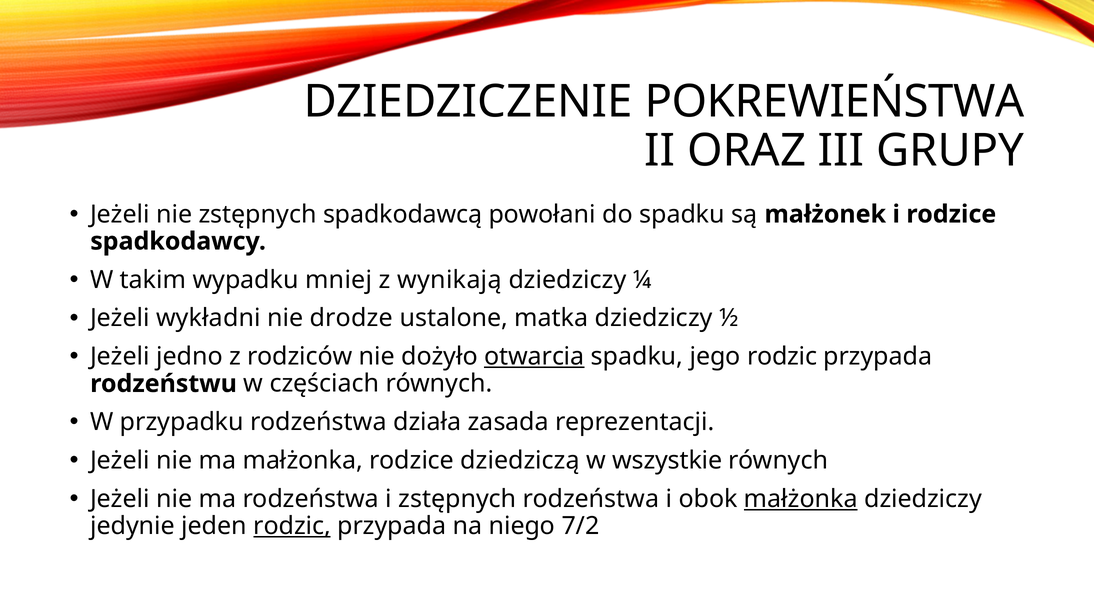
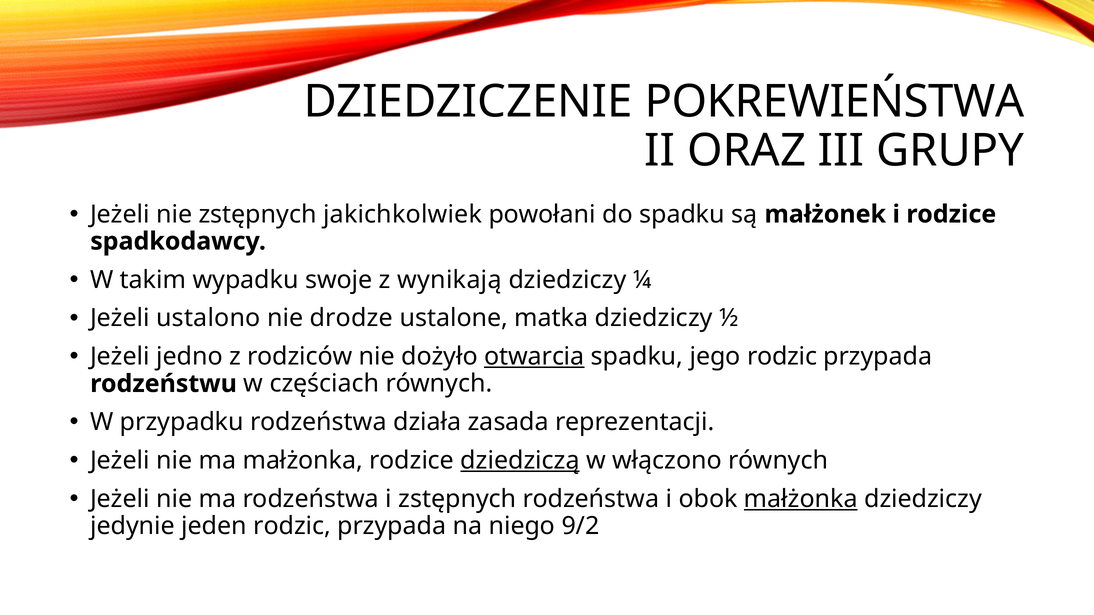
spadkodawcą: spadkodawcą -> jakichkolwiek (403, 214)
mniej: mniej -> swoje (339, 280)
wykładni: wykładni -> ustalono (208, 318)
dziedziczą underline: none -> present (520, 461)
wszystkie: wszystkie -> włączono (667, 461)
rodzic underline: present -> none (292, 526)
7/2: 7/2 -> 9/2 (581, 526)
